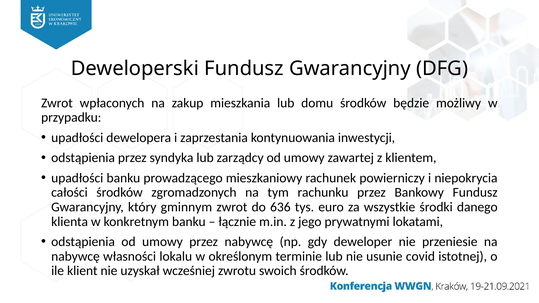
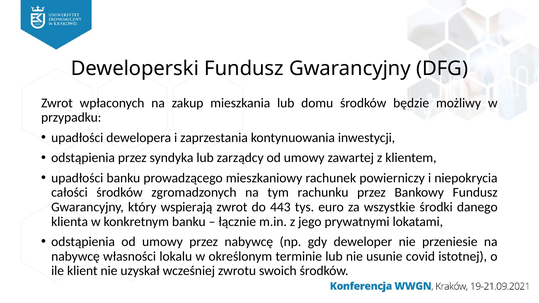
gminnym: gminnym -> wspierają (187, 207)
636: 636 -> 443 (280, 207)
